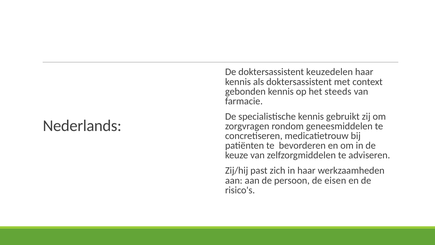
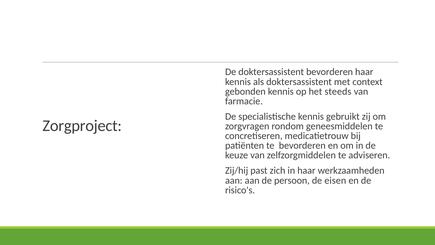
doktersassistent keuzedelen: keuzedelen -> bevorderen (330, 72)
Nederlands: Nederlands -> Zorgproject (82, 126)
